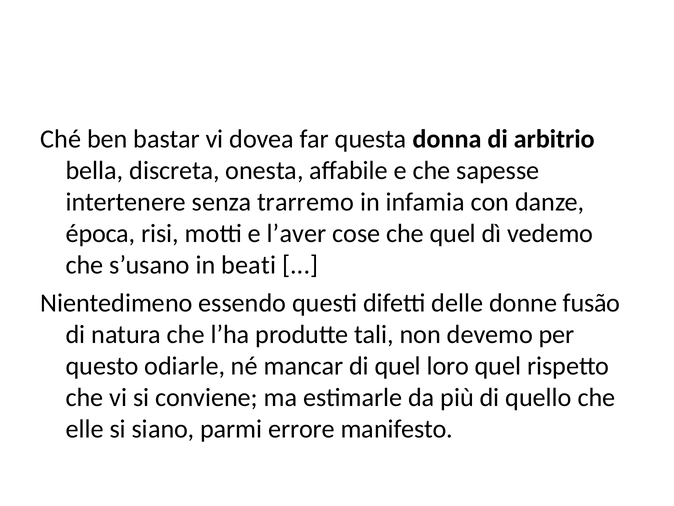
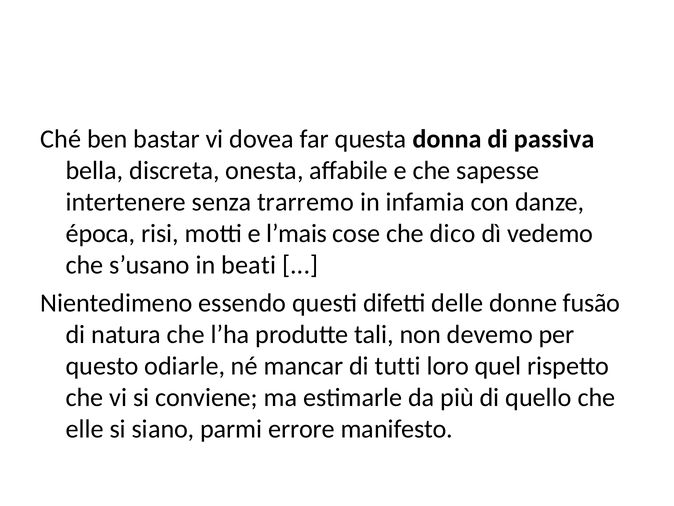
arbitrio: arbitrio -> passiva (554, 139)
l’aver: l’aver -> l’mais (297, 233)
che quel: quel -> dico (453, 233)
di quel: quel -> tutti (398, 366)
